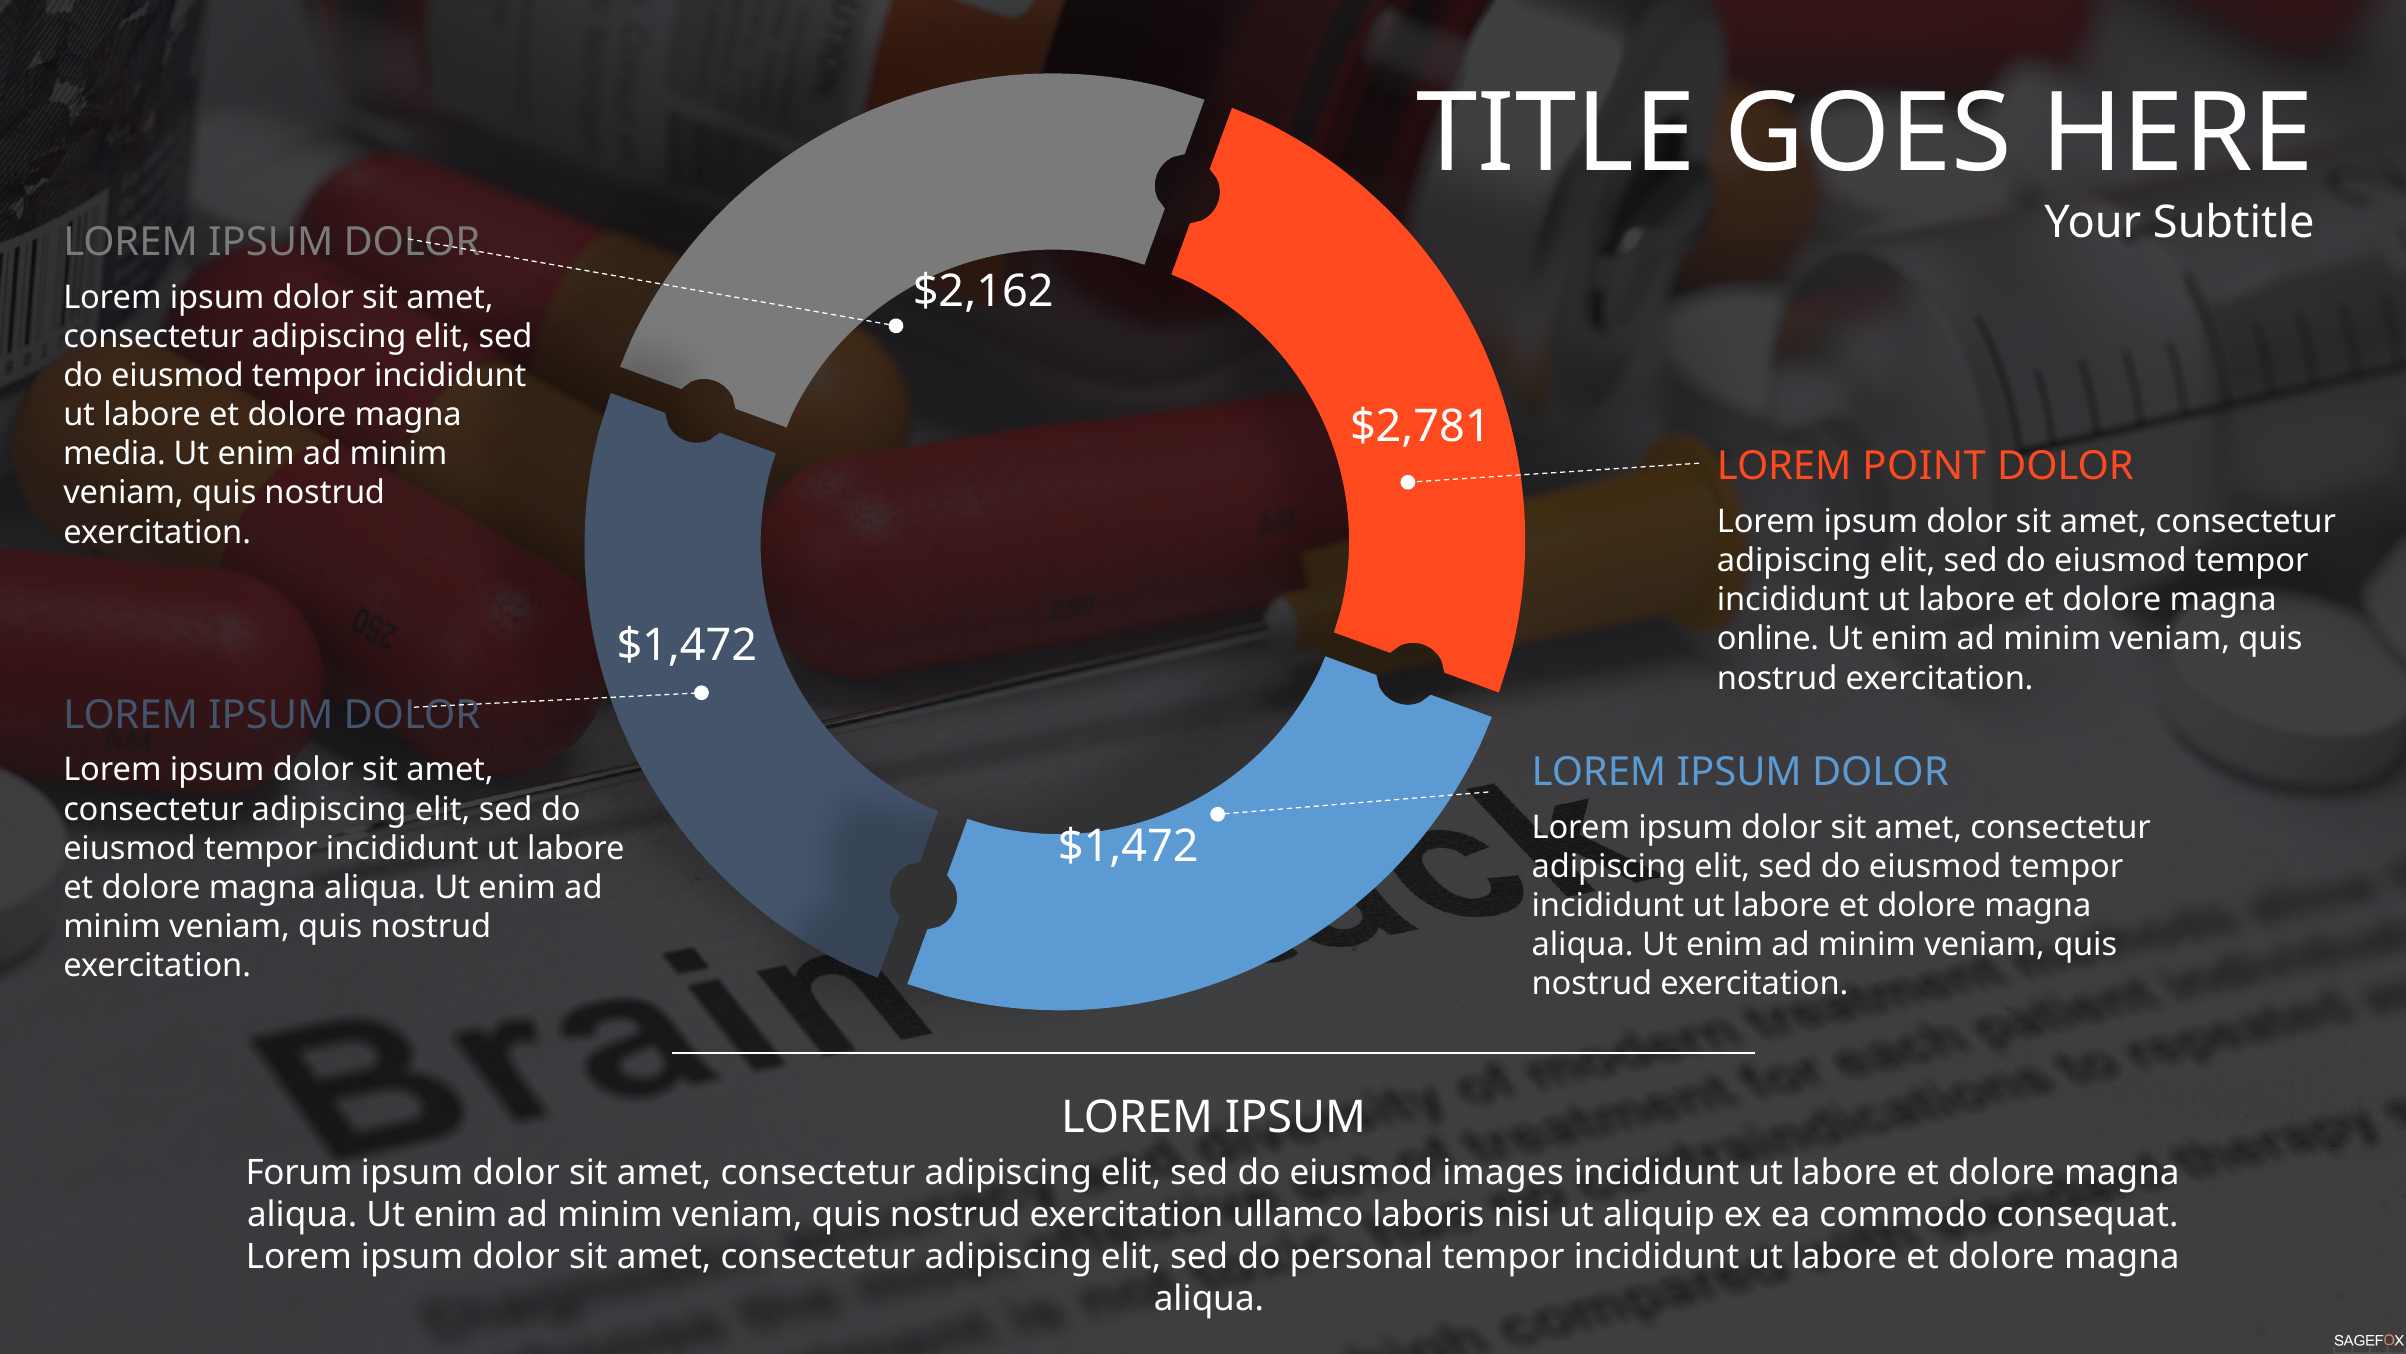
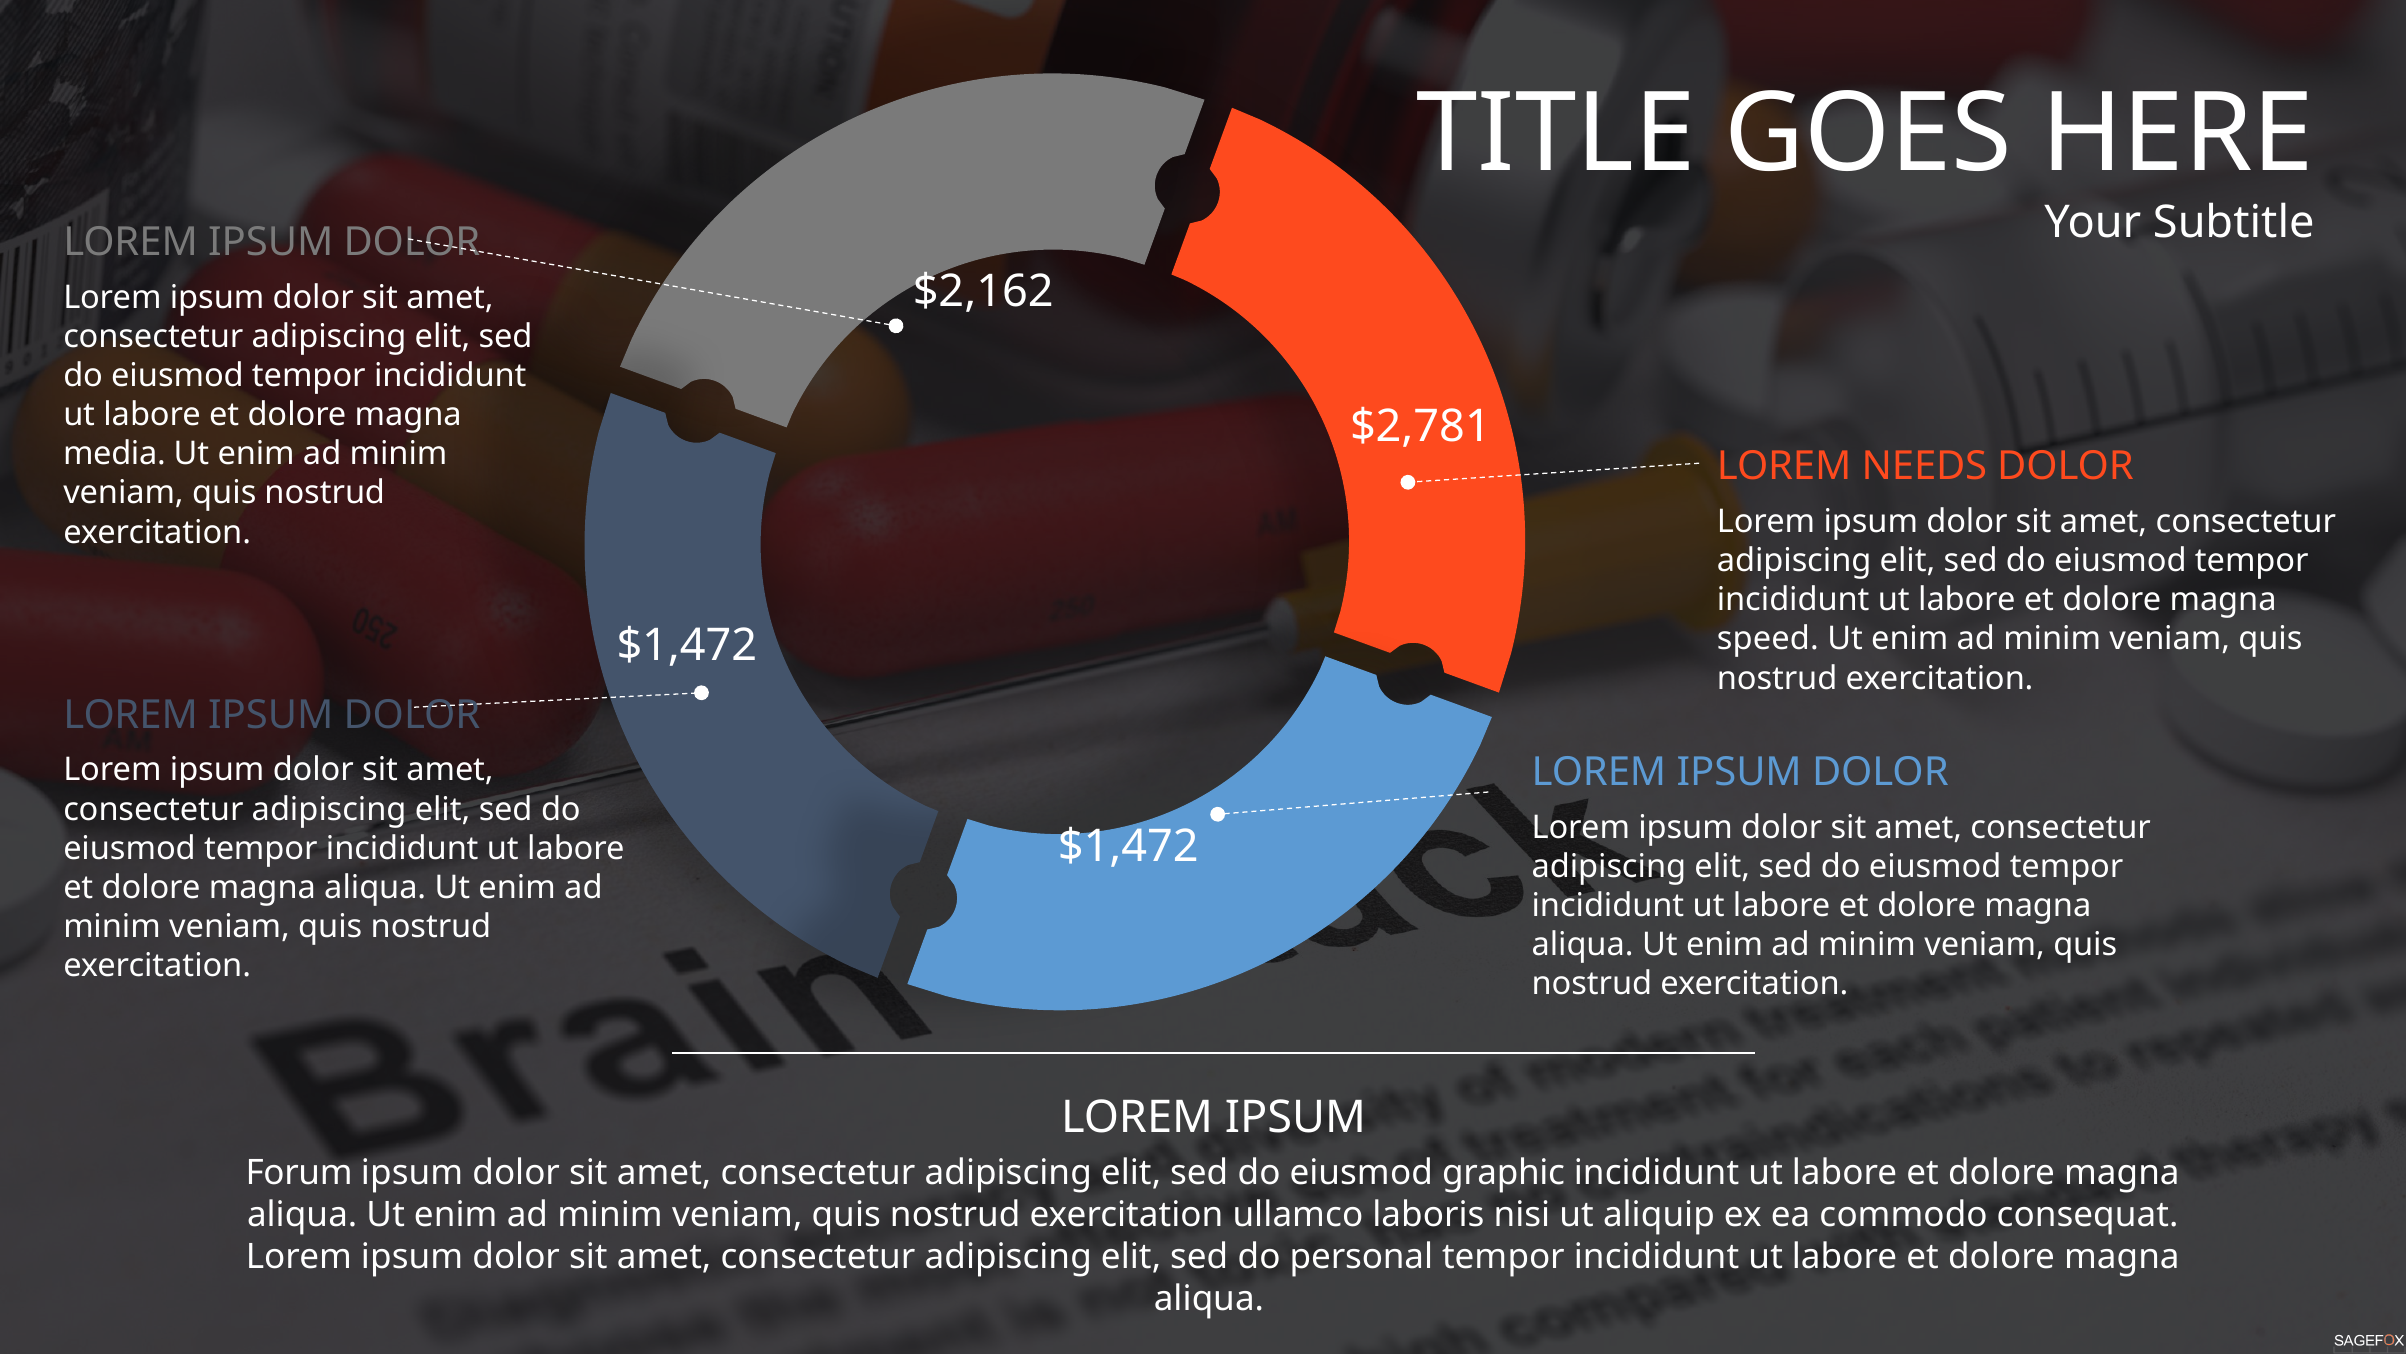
POINT: POINT -> NEEDS (1924, 466)
online: online -> speed (1768, 639)
images: images -> graphic (1504, 1172)
